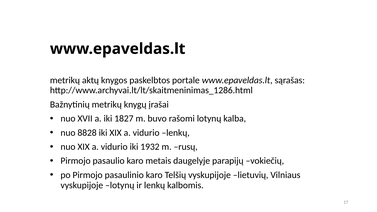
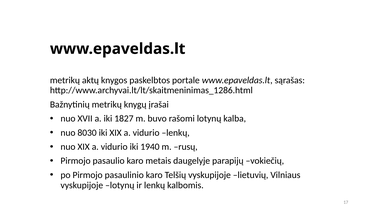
8828: 8828 -> 8030 (87, 133)
1932: 1932 -> 1940 (150, 147)
